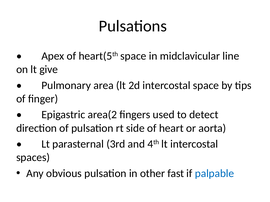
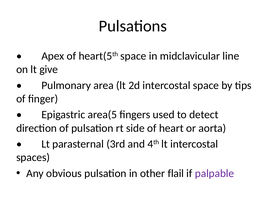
area(2: area(2 -> area(5 (102, 115)
fast: fast -> flail (176, 174)
palpable colour: blue -> purple (215, 174)
